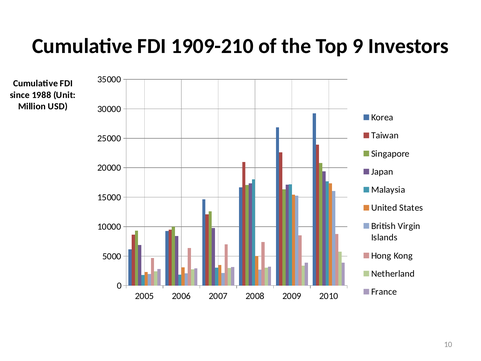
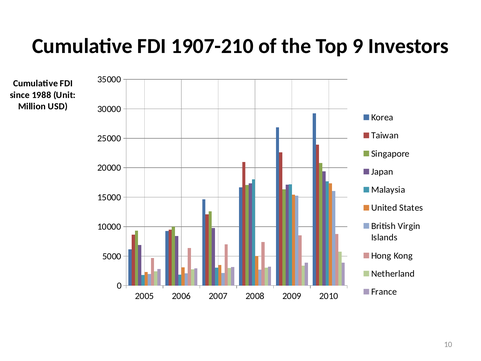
1909-210: 1909-210 -> 1907-210 (212, 46)
